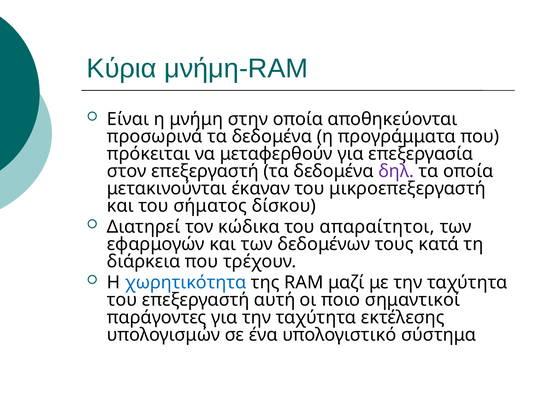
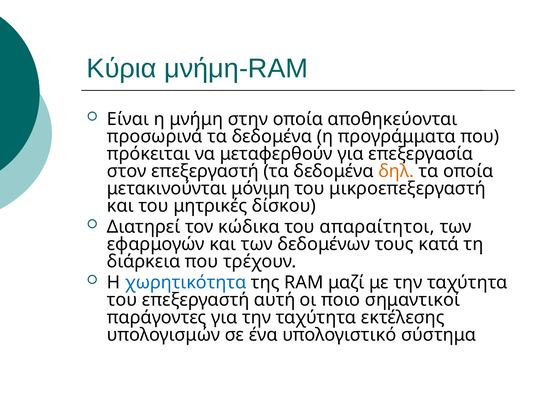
δηλ colour: purple -> orange (396, 171)
έκαναν: έκαναν -> μόνιμη (261, 188)
σήματος: σήματος -> μητρικές (210, 206)
